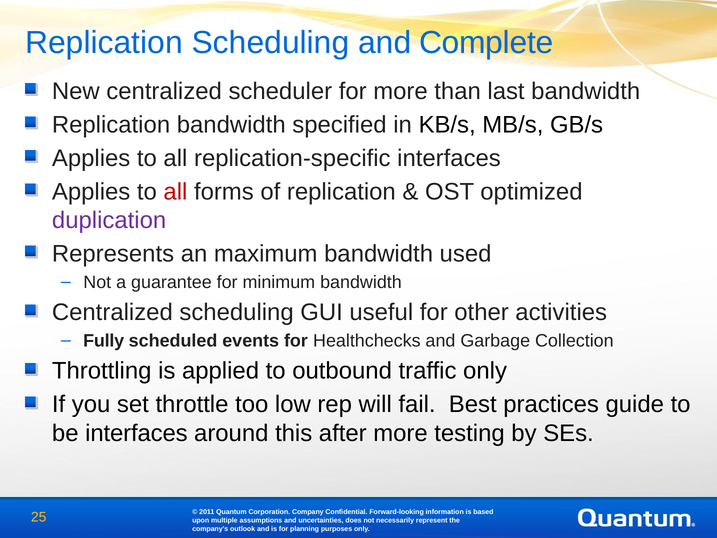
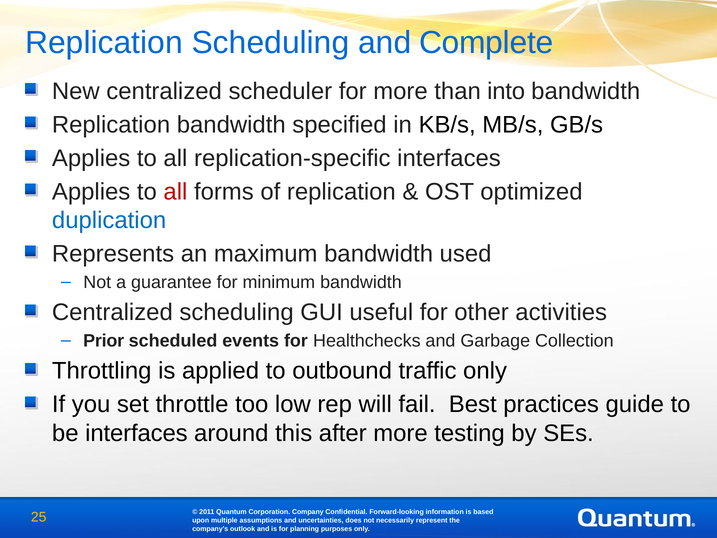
last: last -> into (506, 91)
duplication colour: purple -> blue (109, 220)
Fully: Fully -> Prior (104, 341)
